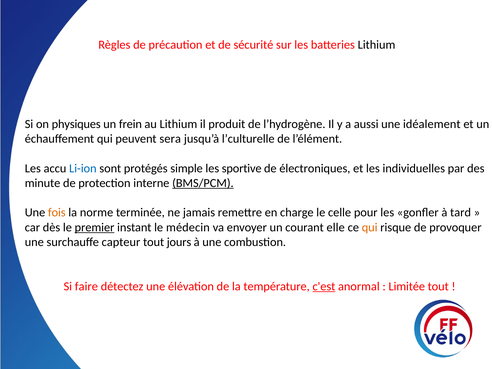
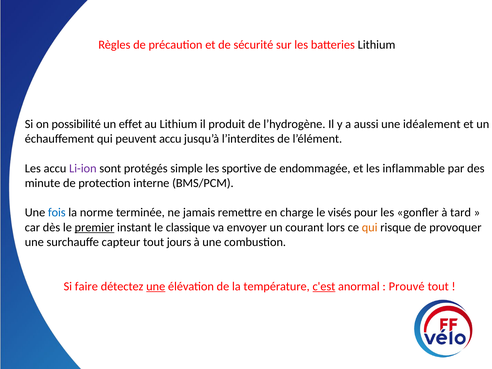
physiques: physiques -> possibilité (76, 124)
frein: frein -> effet (130, 124)
peuvent sera: sera -> accu (170, 139)
l’culturelle: l’culturelle -> l’interdites (248, 139)
Li-ion colour: blue -> purple (83, 168)
électroniques: électroniques -> endommagée (315, 168)
individuelles: individuelles -> inflammable (414, 168)
BMS/PCM underline: present -> none (203, 183)
fois colour: orange -> blue (57, 213)
celle: celle -> visés (340, 213)
médecin: médecin -> classique (188, 227)
elle: elle -> lors (336, 227)
une underline: none -> present (156, 286)
Limitée: Limitée -> Prouvé (407, 286)
